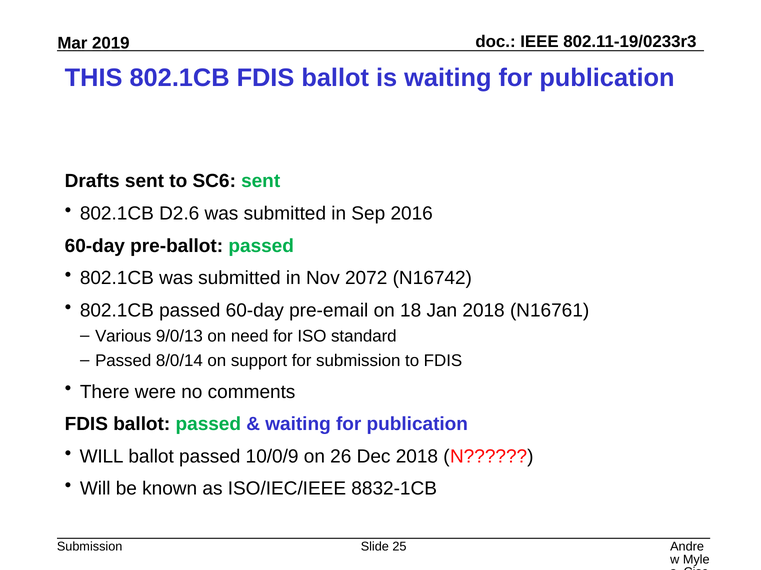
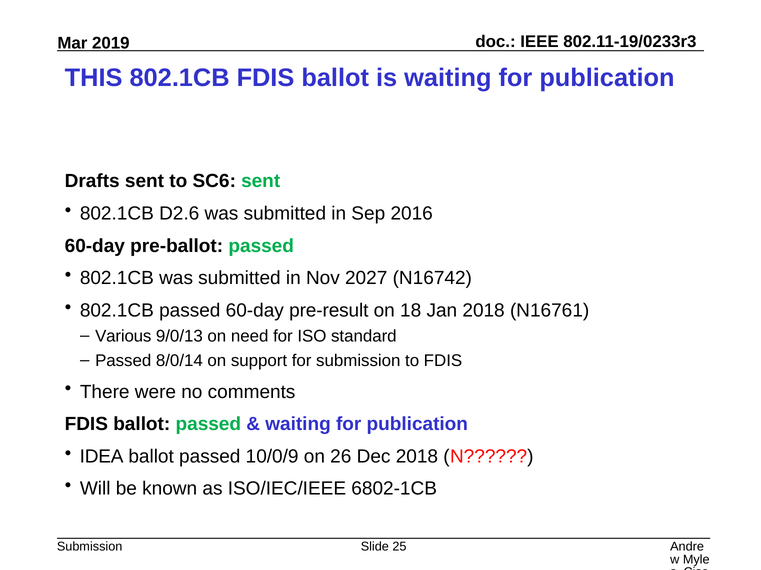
2072: 2072 -> 2027 (366, 279)
pre-email: pre-email -> pre-result (329, 311)
WILL: WILL -> IDEA (102, 457)
8832-1CB: 8832-1CB -> 6802-1CB (394, 489)
